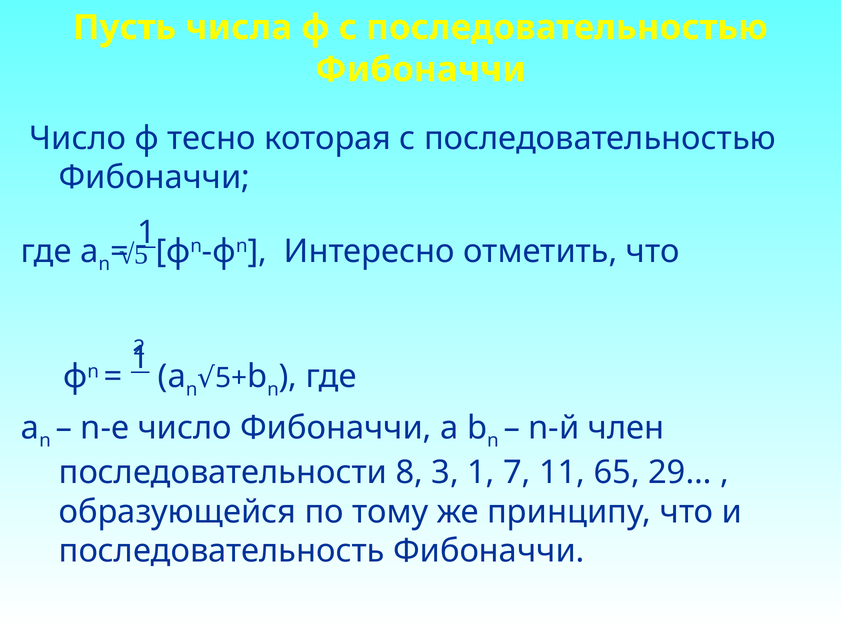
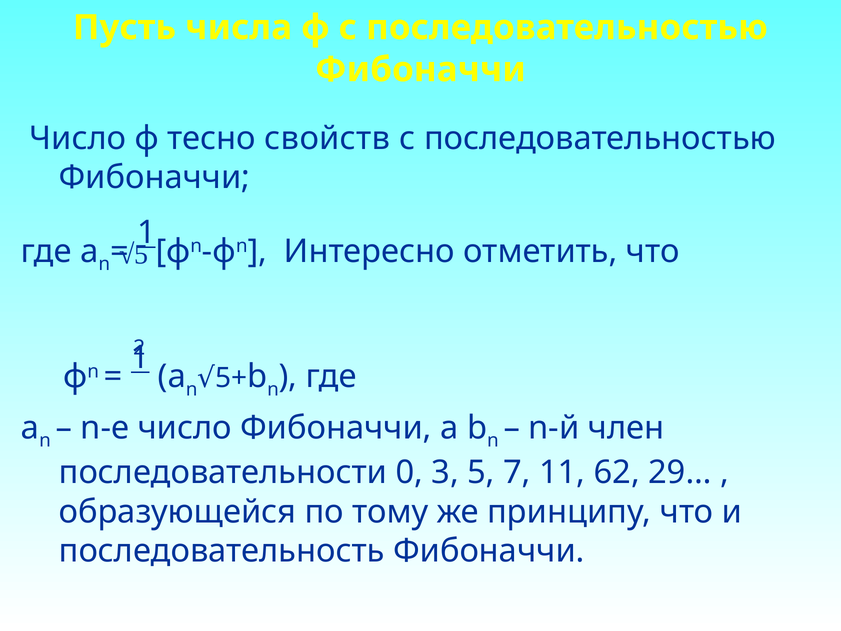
которая: которая -> свойств (327, 138)
8: 8 -> 0 (409, 472)
3 1: 1 -> 5 (481, 472)
65: 65 -> 62 (617, 472)
